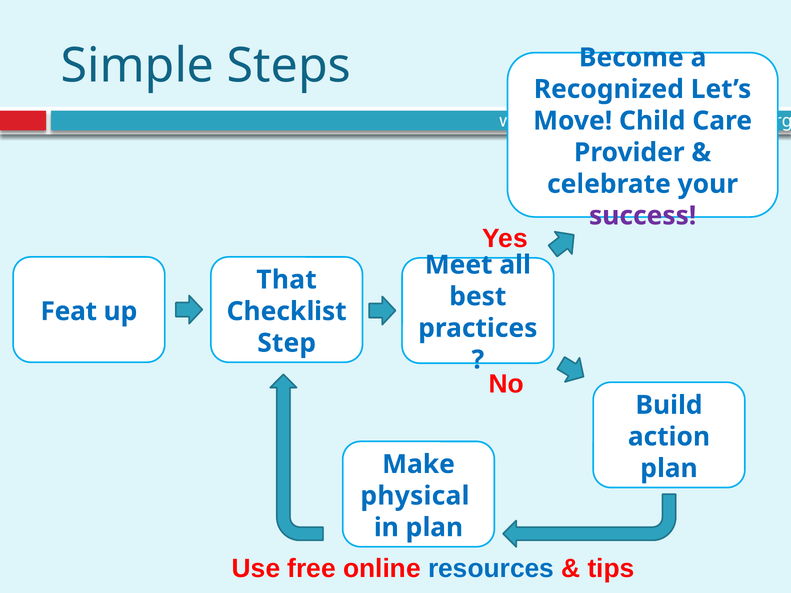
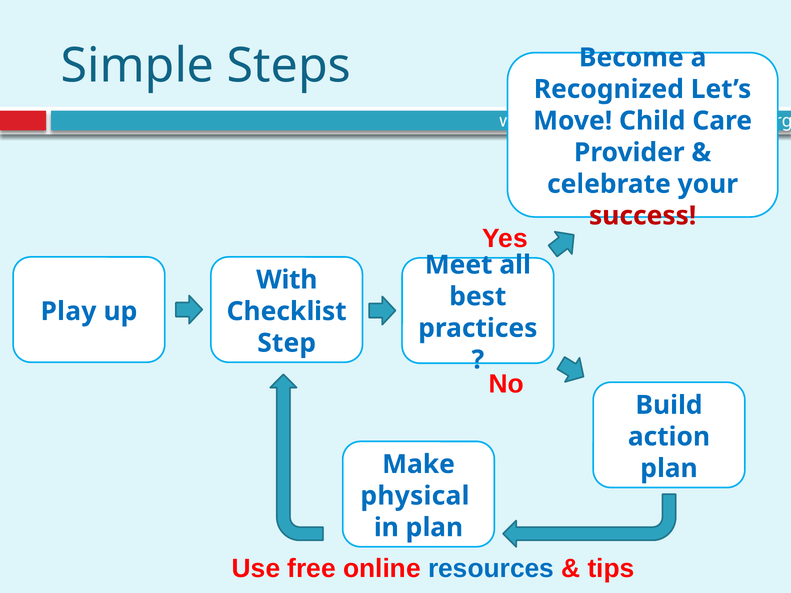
success colour: purple -> red (643, 216)
That: That -> With (287, 280)
Feat: Feat -> Play (68, 312)
